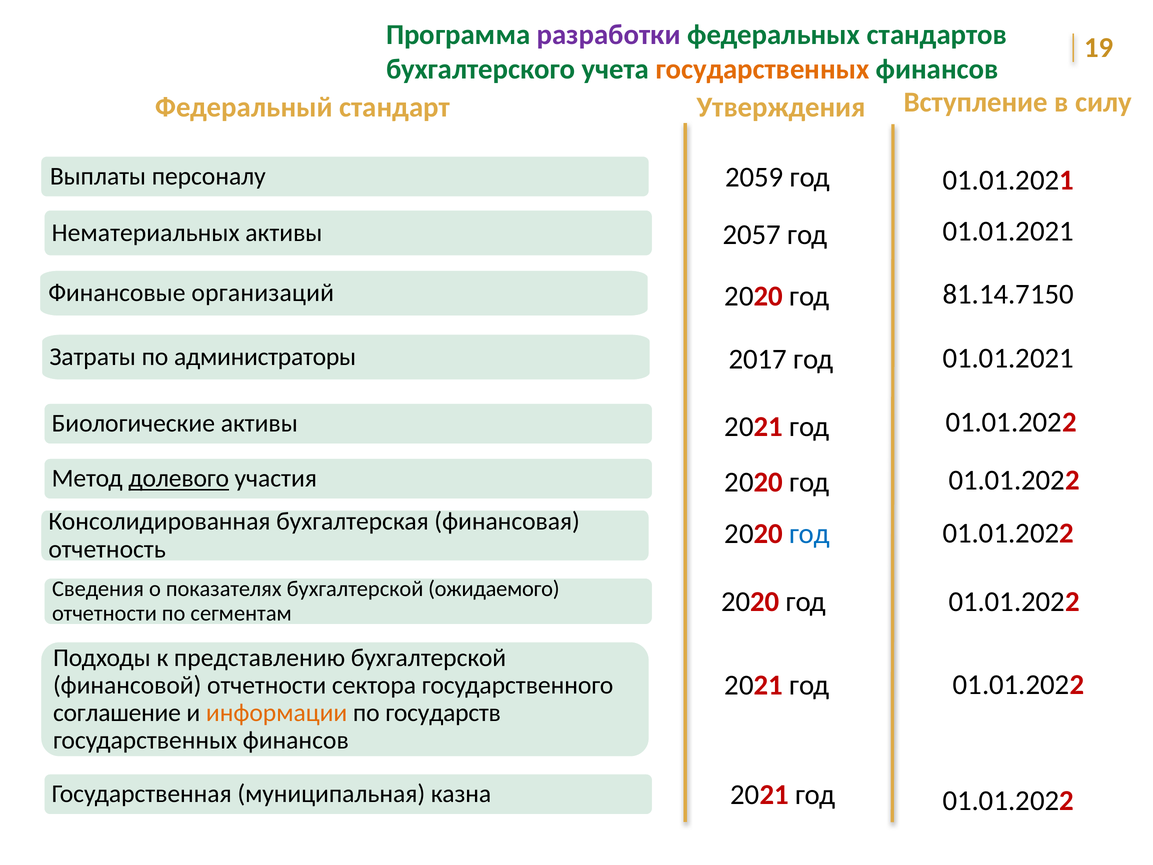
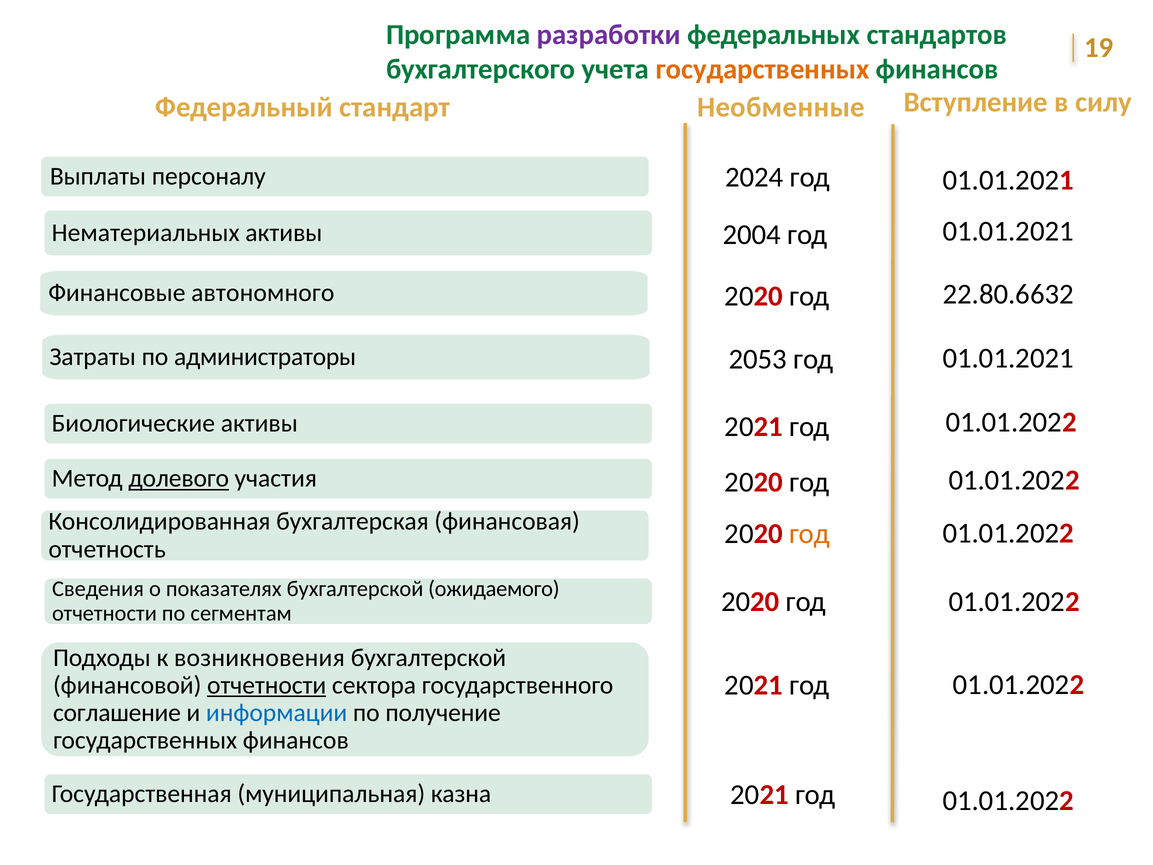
Утверждения: Утверждения -> Необменные (781, 107)
2059: 2059 -> 2024 (754, 177)
2057: 2057 -> 2004 (752, 235)
81.14.7150: 81.14.7150 -> 22.80.6632 (1008, 294)
организаций: организаций -> автономного (263, 293)
2017: 2017 -> 2053 (758, 359)
год colour: blue -> orange (809, 533)
представлению: представлению -> возникновения (259, 657)
отчетности underline: none -> present (267, 685)
информации colour: orange -> blue (277, 713)
государств: государств -> получение (443, 713)
